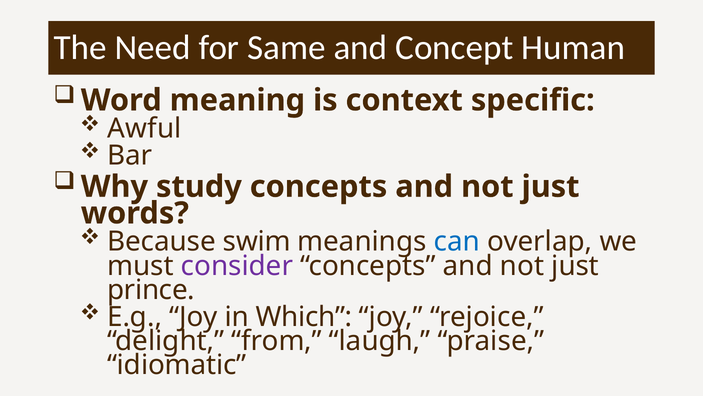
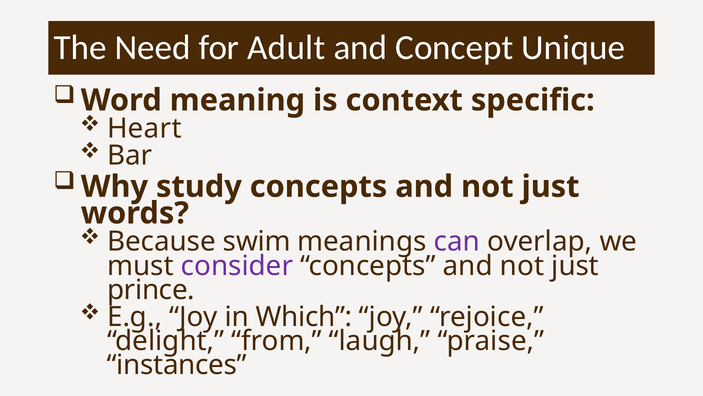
Same: Same -> Adult (286, 48)
Human: Human -> Unique (573, 48)
Awful: Awful -> Heart (144, 129)
can colour: blue -> purple (457, 241)
idiomatic: idiomatic -> instances (177, 364)
